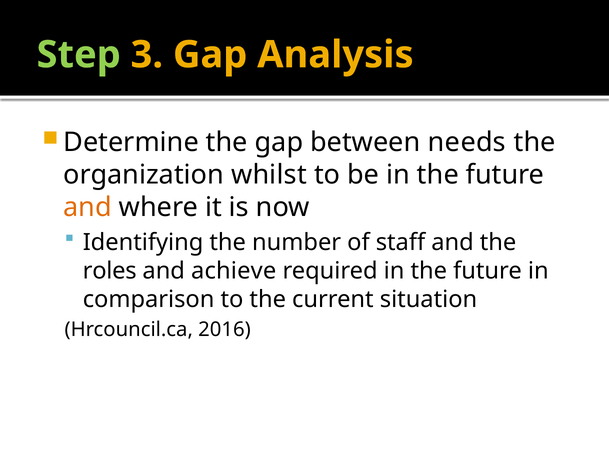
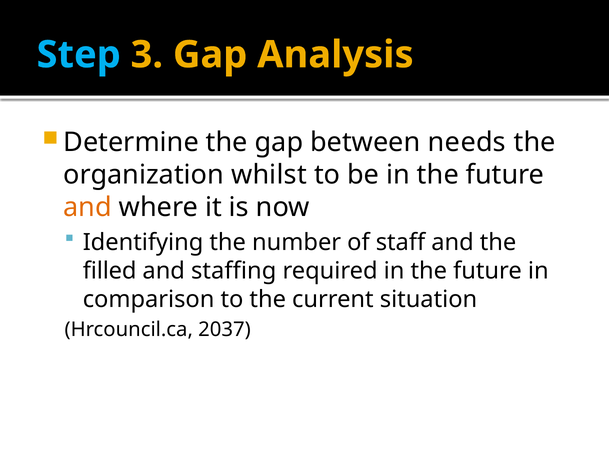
Step colour: light green -> light blue (79, 55)
roles: roles -> filled (110, 271)
achieve: achieve -> staffing (234, 271)
2016: 2016 -> 2037 (224, 329)
